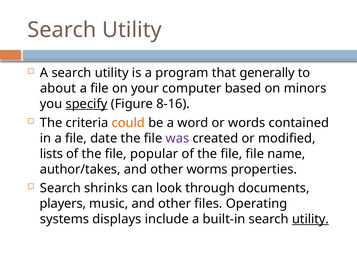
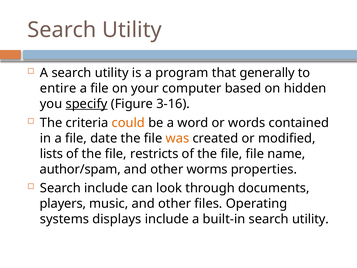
about: about -> entire (58, 88)
minors: minors -> hidden (305, 88)
8-16: 8-16 -> 3-16 (173, 104)
was colour: purple -> orange (177, 138)
popular: popular -> restricts (154, 154)
author/takes: author/takes -> author/spam (80, 169)
Search shrinks: shrinks -> include (106, 188)
utility underline: present -> none (310, 219)
